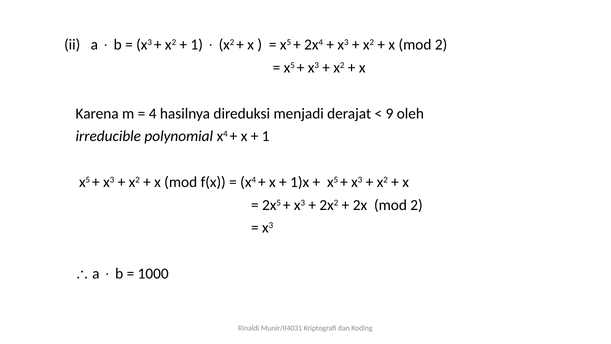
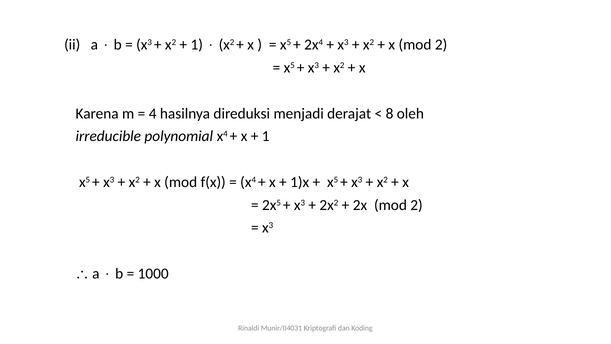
9: 9 -> 8 (390, 113)
